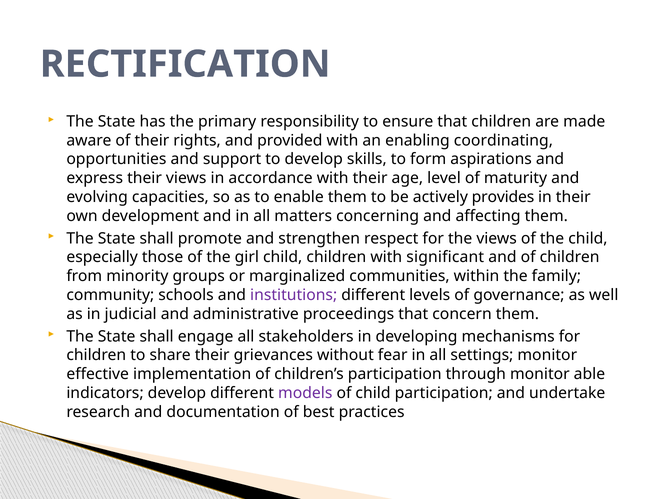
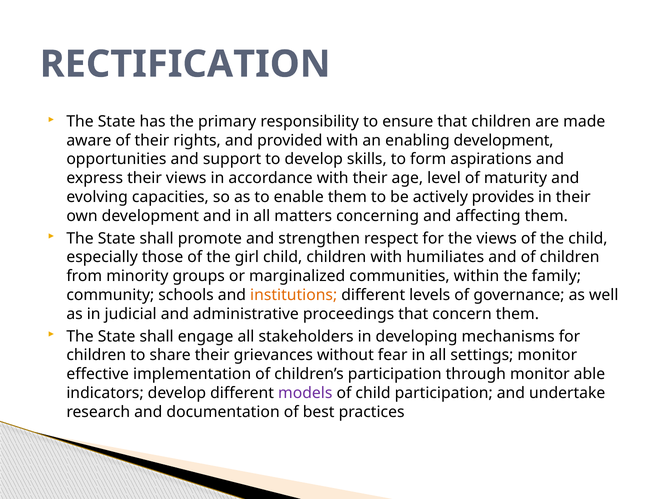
enabling coordinating: coordinating -> development (504, 140)
significant: significant -> humiliates (445, 257)
institutions colour: purple -> orange (294, 295)
